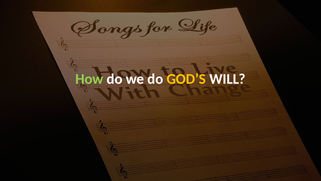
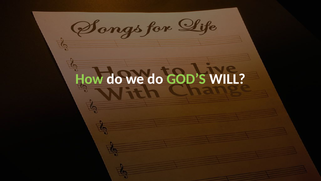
GOD’S colour: yellow -> light green (186, 79)
